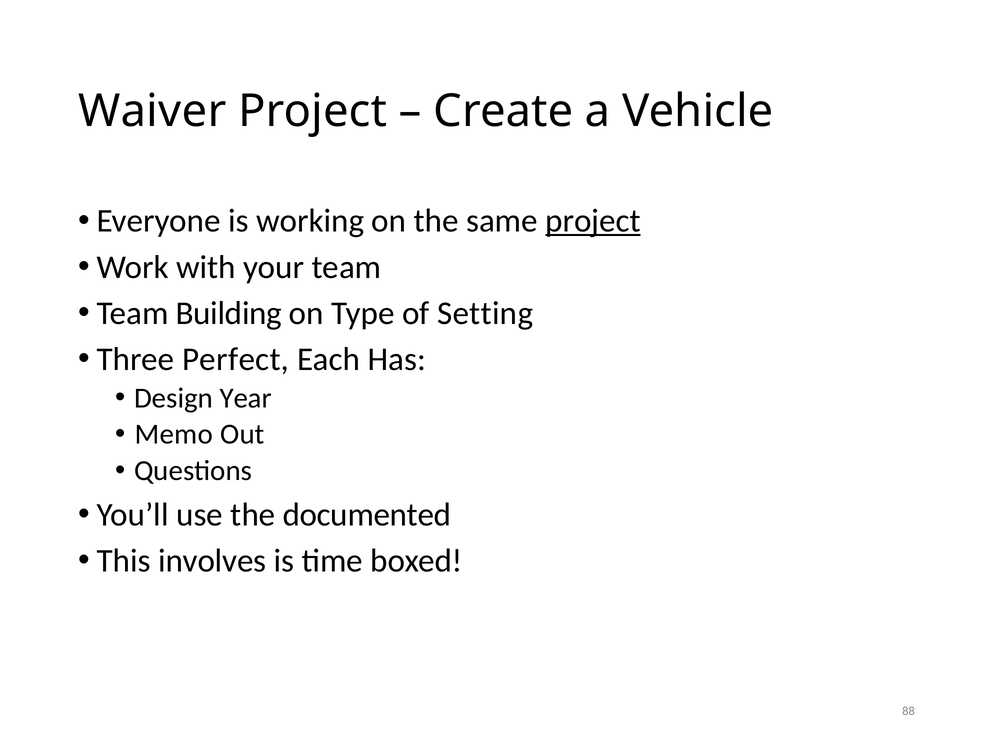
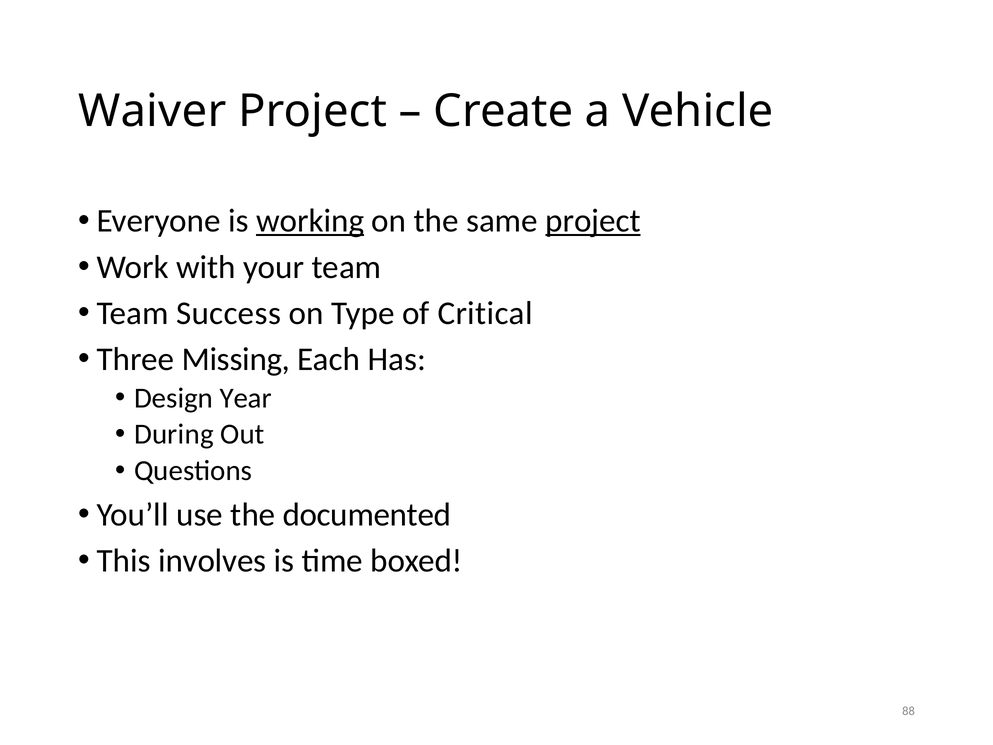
working underline: none -> present (310, 221)
Building: Building -> Success (229, 313)
Setting: Setting -> Critical (485, 313)
Perfect: Perfect -> Missing (236, 359)
Memo: Memo -> During (174, 434)
